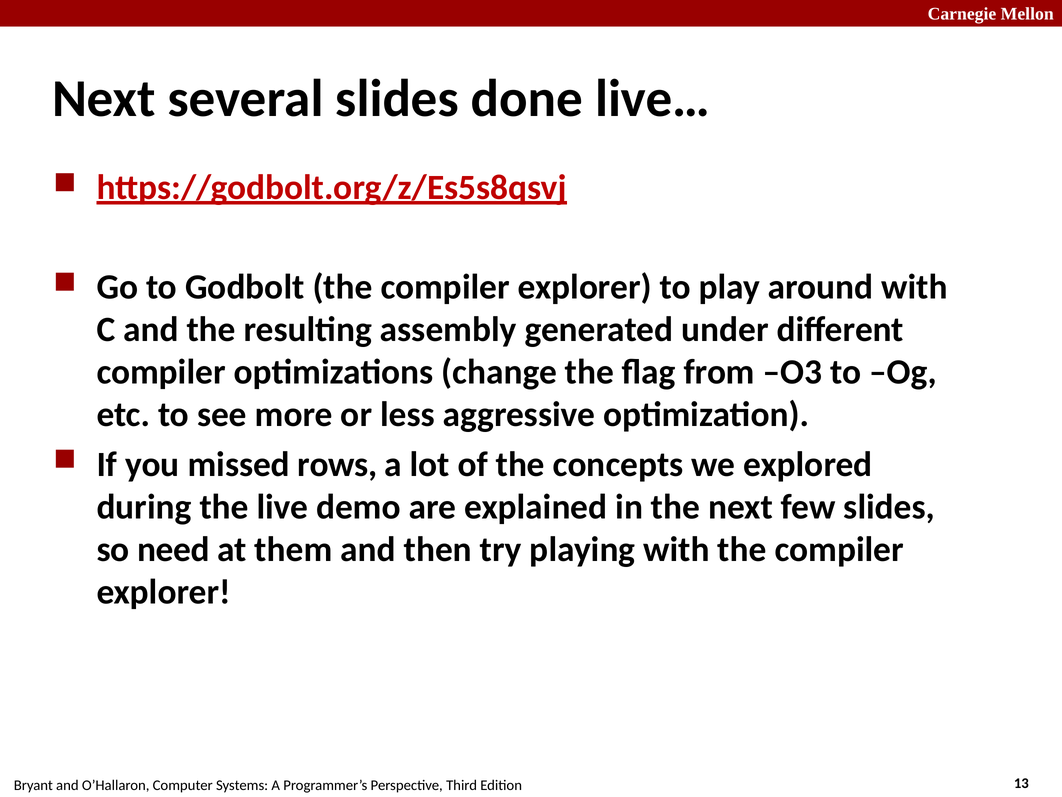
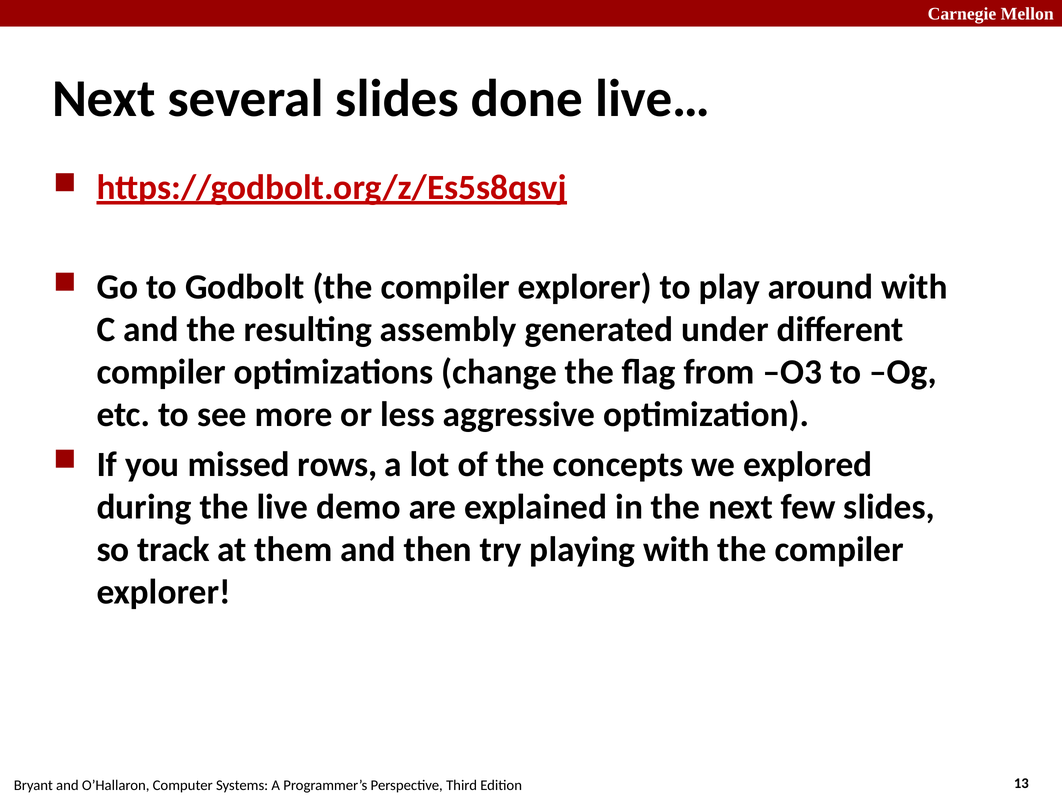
need: need -> track (174, 549)
